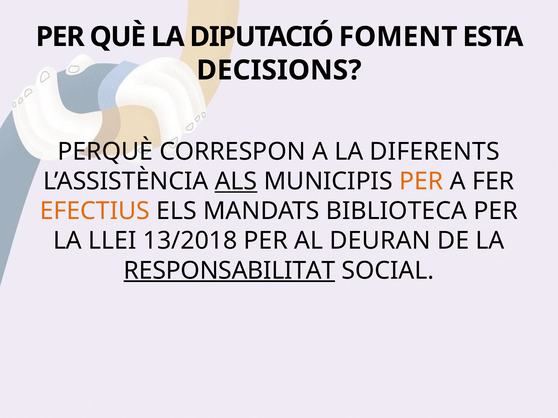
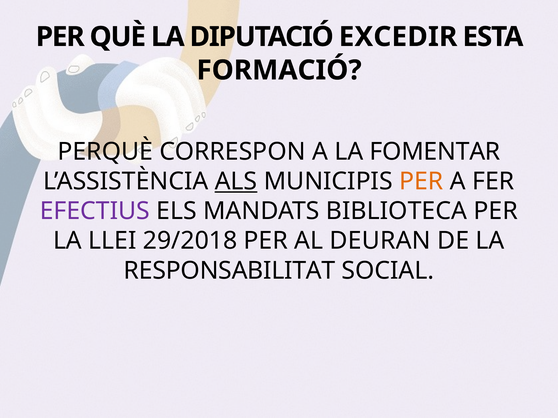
FOMENT: FOMENT -> EXCEDIR (398, 37)
DECISIONS: DECISIONS -> FORMACIÓ (279, 70)
DIFERENTS: DIFERENTS -> FOMENTAR (435, 152)
EFECTIUS colour: orange -> purple (95, 211)
13/2018: 13/2018 -> 29/2018 (190, 241)
RESPONSABILITAT underline: present -> none (229, 271)
